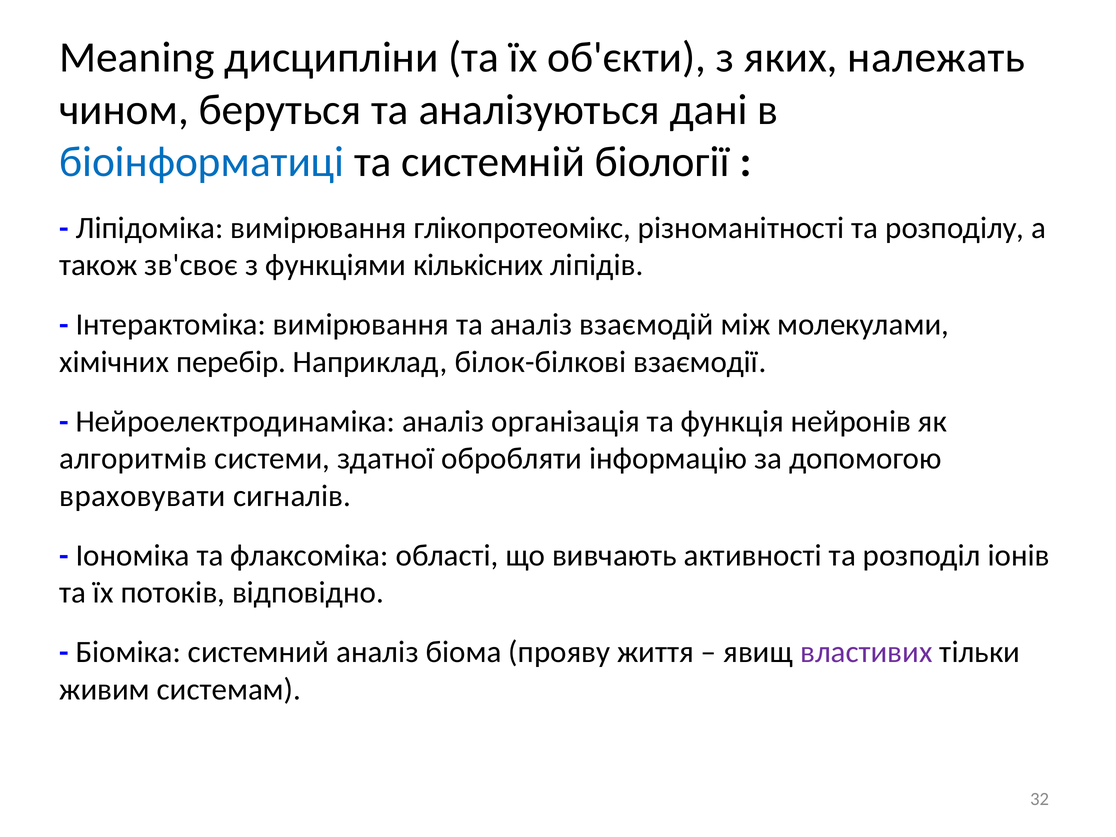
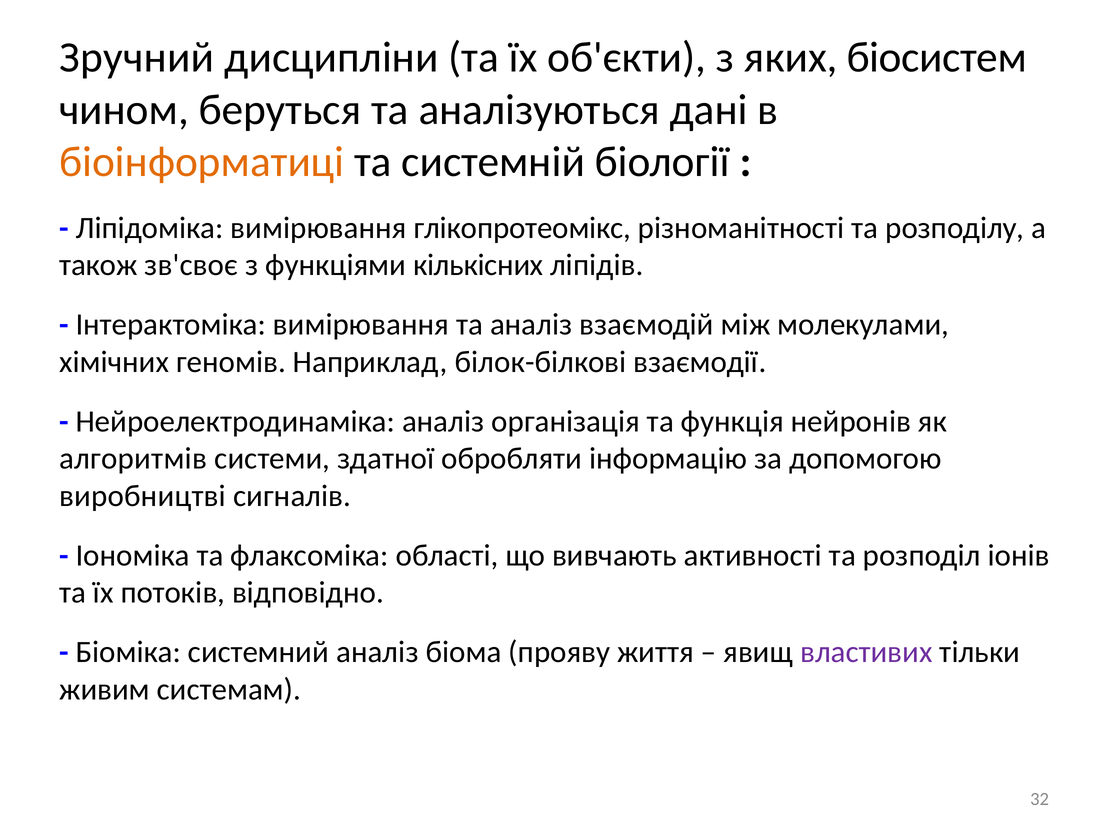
Meaning: Meaning -> Зручний (137, 58)
належать: належать -> біосистем (937, 58)
біоінформатиці colour: blue -> orange (202, 162)
перебір: перебір -> геномів (231, 362)
враховувати: враховувати -> виробництві (143, 496)
